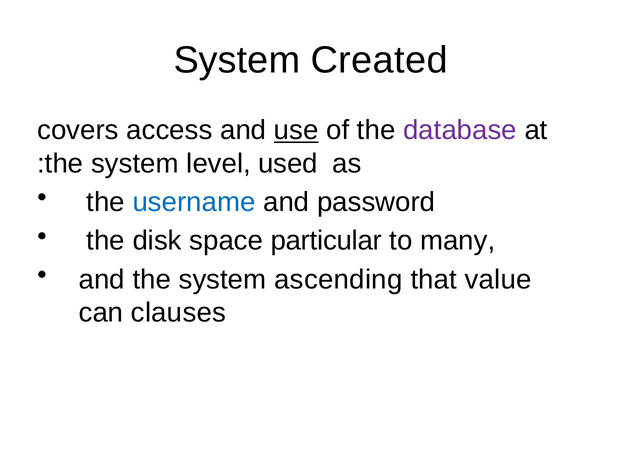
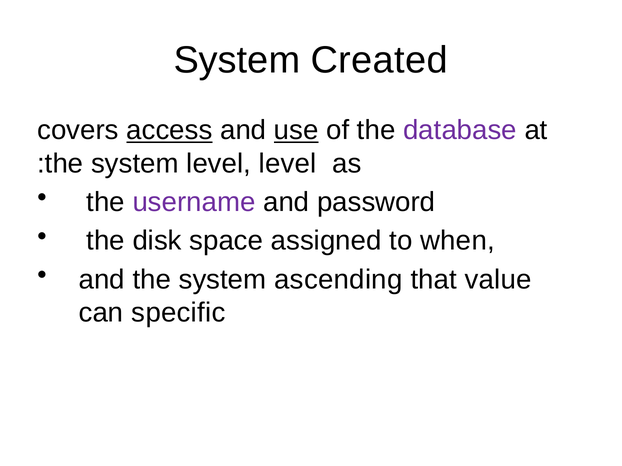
access underline: none -> present (169, 130)
level used: used -> level (288, 164)
username colour: blue -> purple (194, 202)
particular: particular -> assigned (326, 241)
many: many -> when (458, 241)
clauses: clauses -> specific (178, 313)
